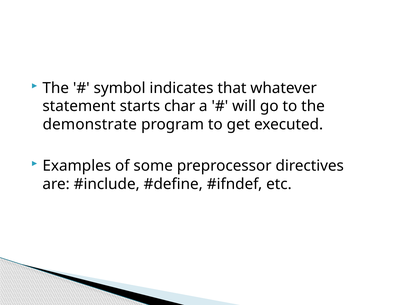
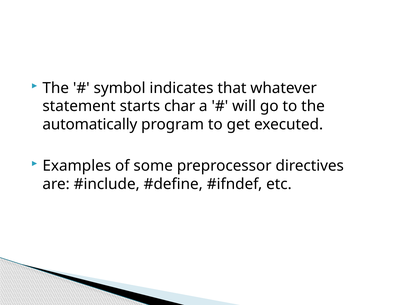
demonstrate: demonstrate -> automatically (90, 125)
